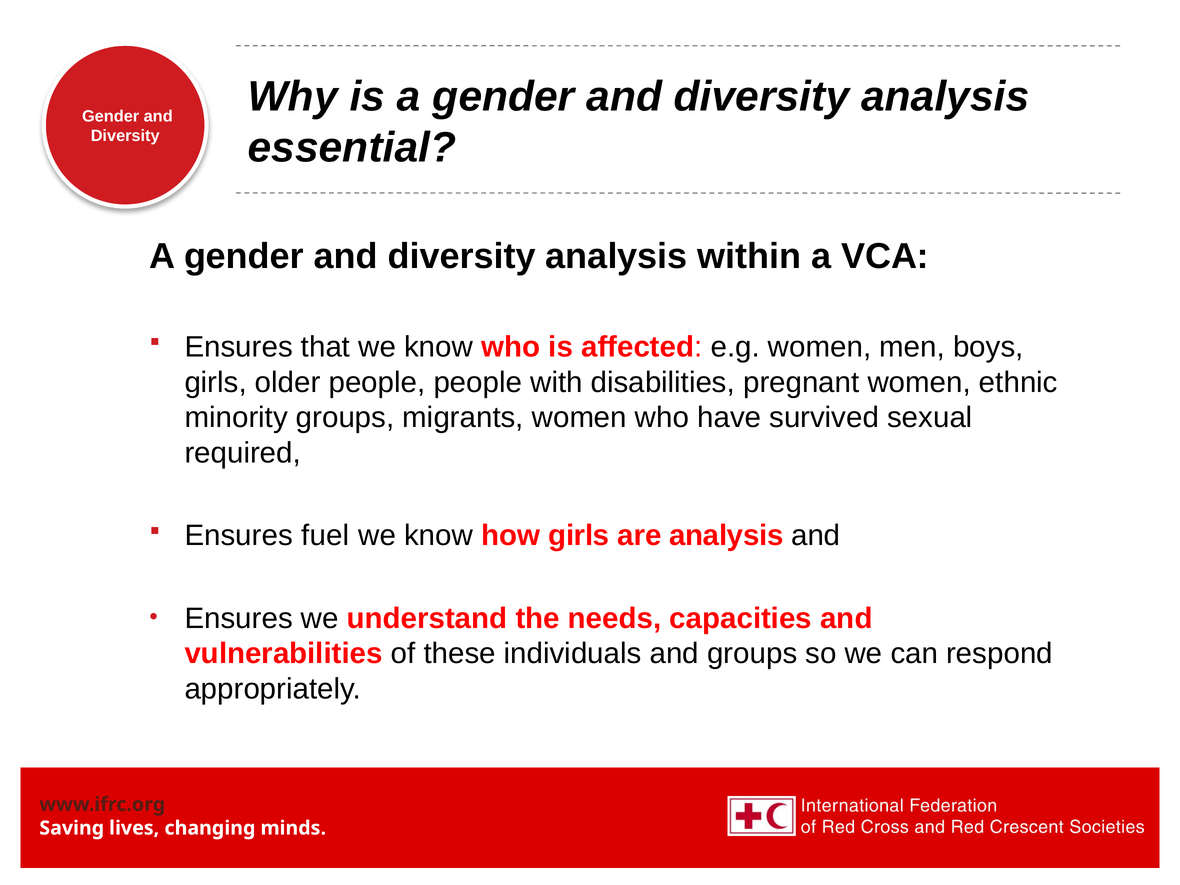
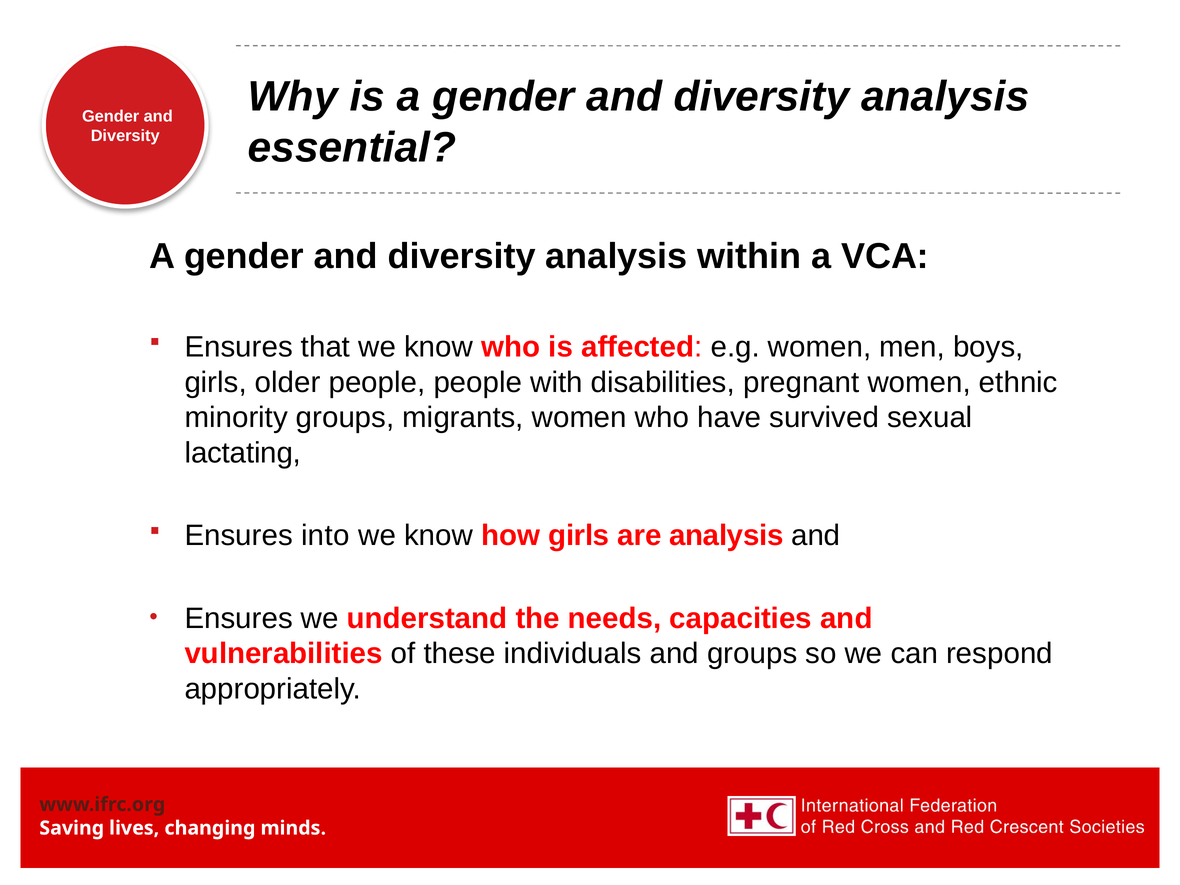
required: required -> lactating (243, 453)
fuel: fuel -> into (325, 536)
